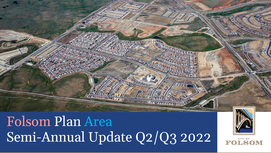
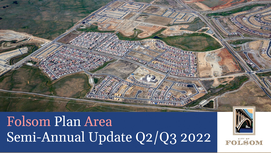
Area colour: light blue -> pink (98, 121)
